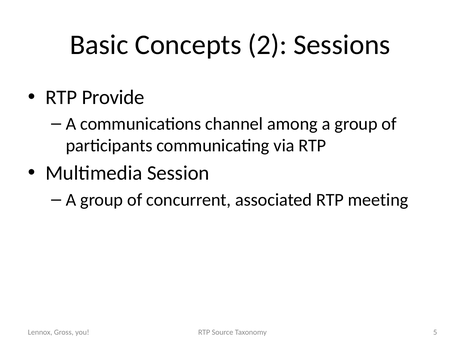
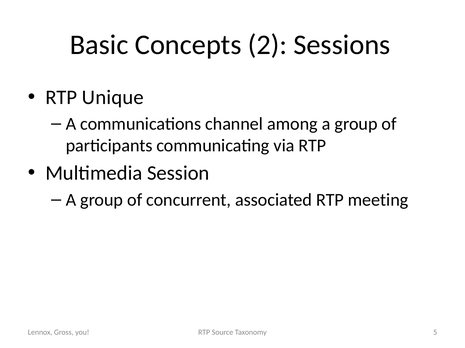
Provide: Provide -> Unique (113, 98)
